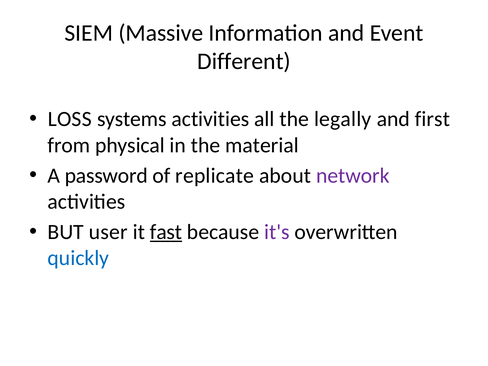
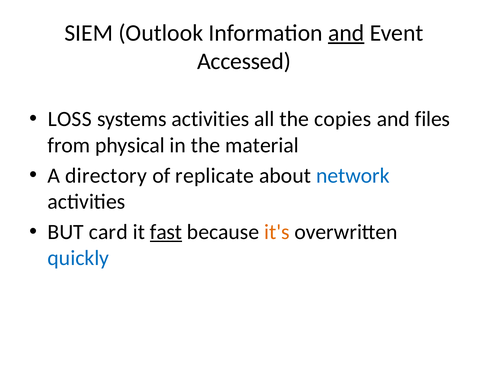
Massive: Massive -> Outlook (161, 33)
and underline: none -> present (346, 33)
Different: Different -> Accessed (244, 61)
legally: legally -> copies (343, 119)
first: first -> files (433, 119)
password: password -> directory (106, 176)
network colour: purple -> blue (353, 176)
user: user -> card (108, 232)
it's colour: purple -> orange (277, 232)
